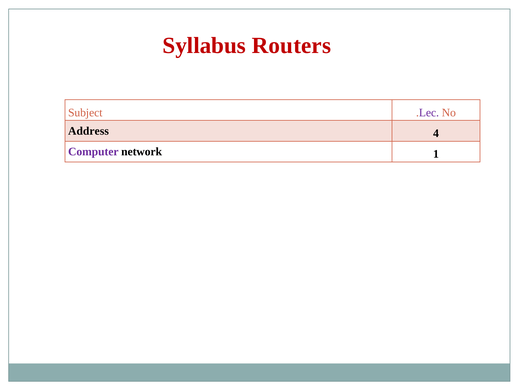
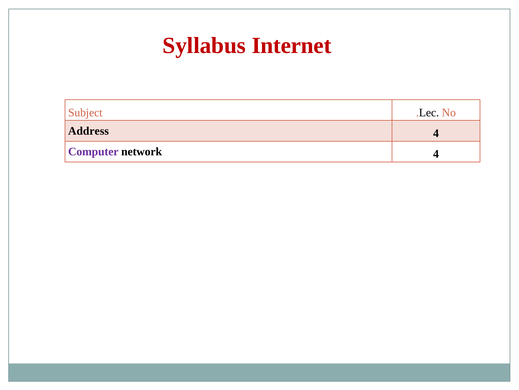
Routers: Routers -> Internet (292, 45)
Lec colour: purple -> black (429, 112)
network 1: 1 -> 4 (436, 154)
